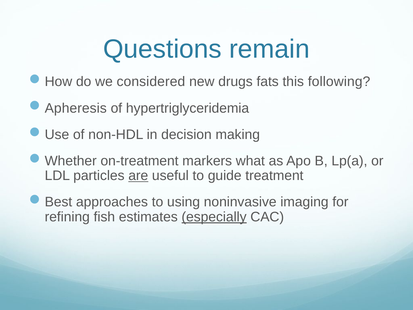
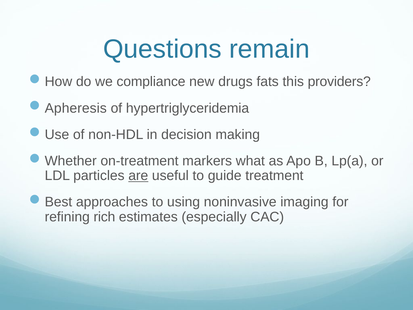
considered: considered -> compliance (151, 82)
following: following -> providers (339, 82)
fish: fish -> rich (104, 217)
especially underline: present -> none (214, 217)
